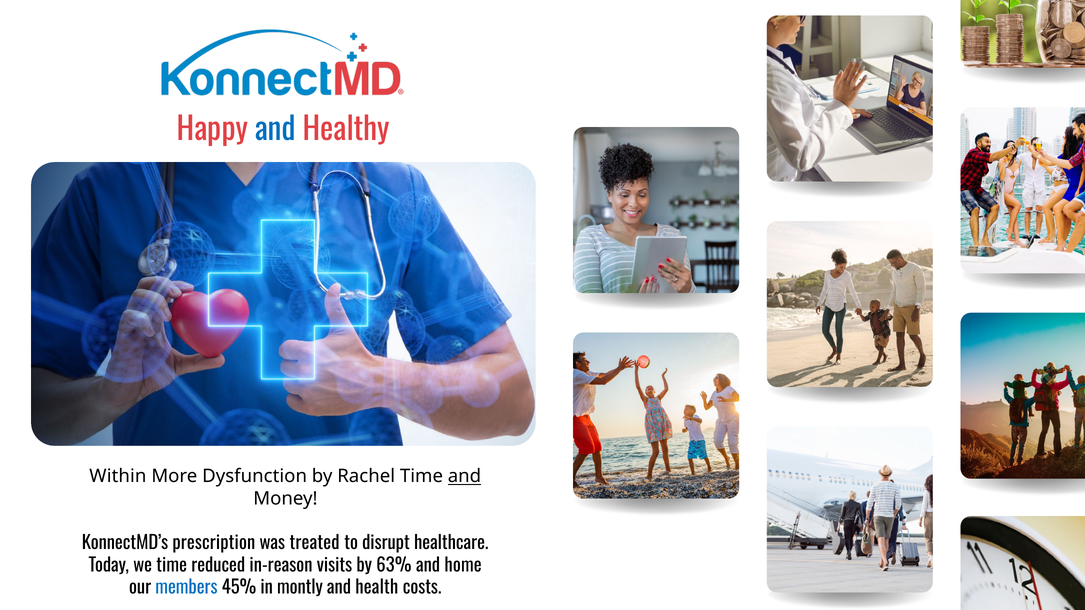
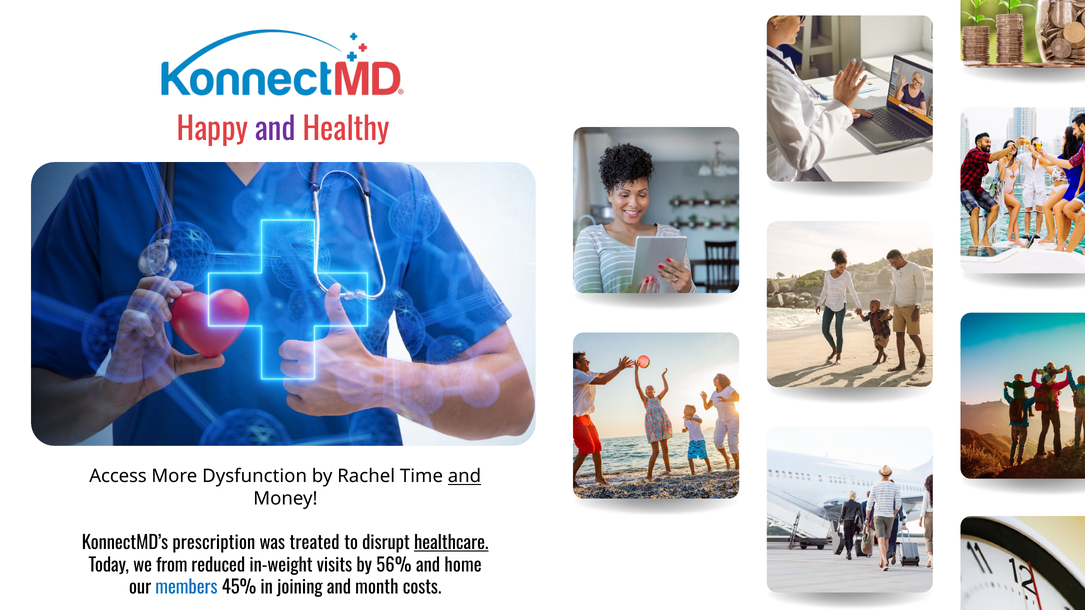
and colour: blue -> purple (275, 130)
Within: Within -> Access (118, 477)
healthcare underline: none -> present (451, 543)
we time: time -> from (172, 566)
in-reason: in-reason -> in-weight (281, 566)
63%: 63% -> 56% (394, 566)
montly: montly -> joining (300, 588)
health: health -> month (377, 588)
